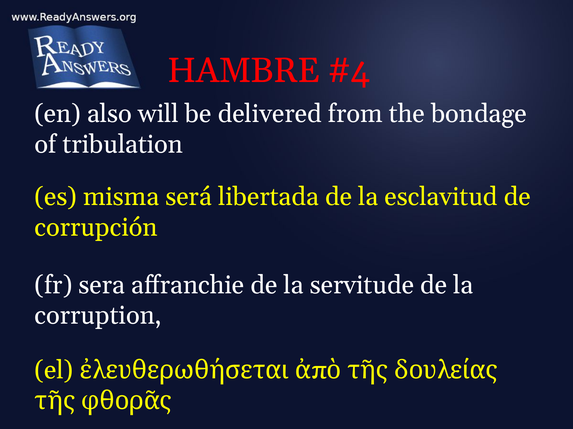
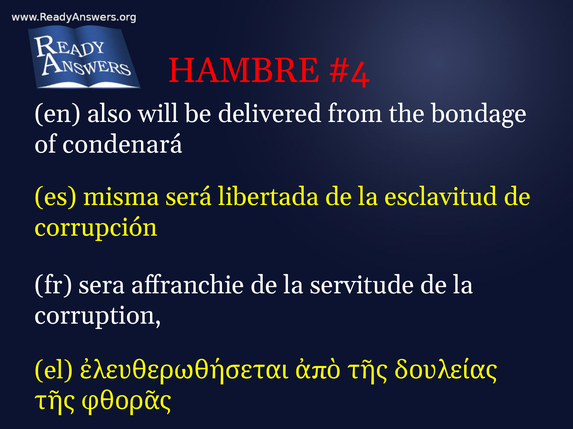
tribulation: tribulation -> condenará (123, 145)
